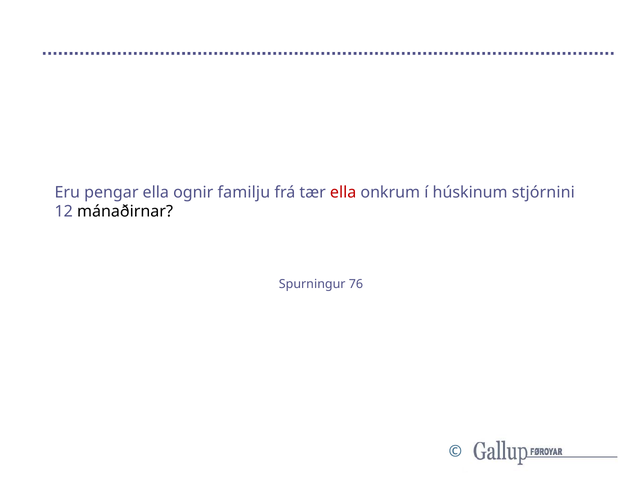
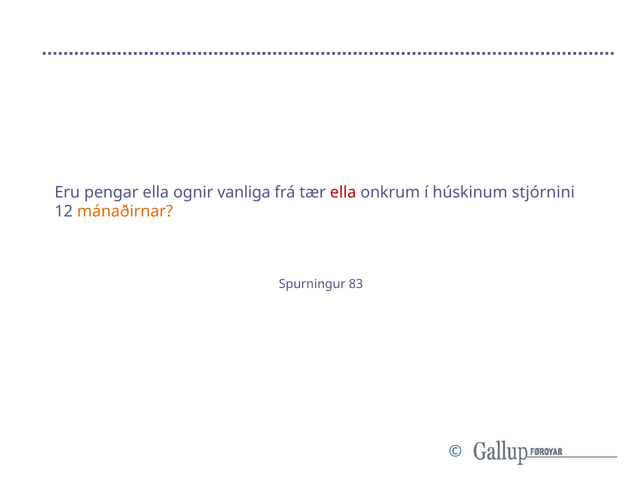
familju: familju -> vanliga (244, 193)
mánaðirnar colour: black -> orange (125, 212)
76: 76 -> 83 (356, 284)
